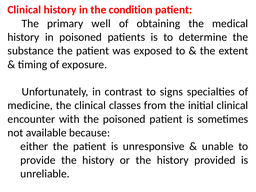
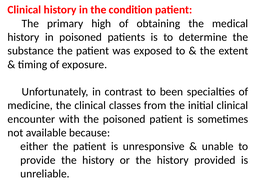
well: well -> high (101, 23)
signs: signs -> been (171, 92)
